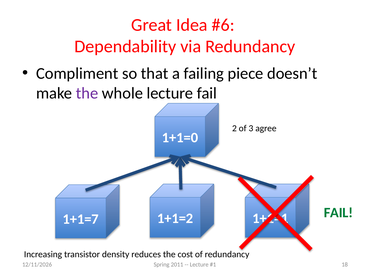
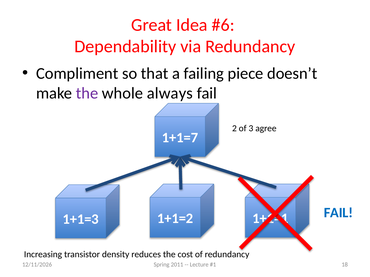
whole lecture: lecture -> always (170, 93)
1+1=0: 1+1=0 -> 1+1=7 (180, 138)
FAIL colour: green -> blue (338, 213)
1+1=7: 1+1=7 -> 1+1=3 (81, 219)
